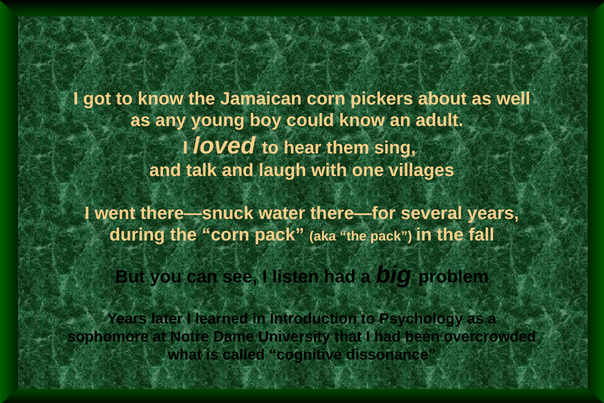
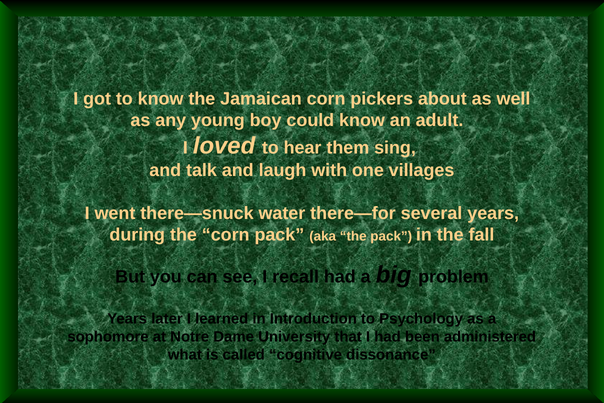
listen: listen -> recall (296, 277)
overcrowded: overcrowded -> administered (490, 337)
